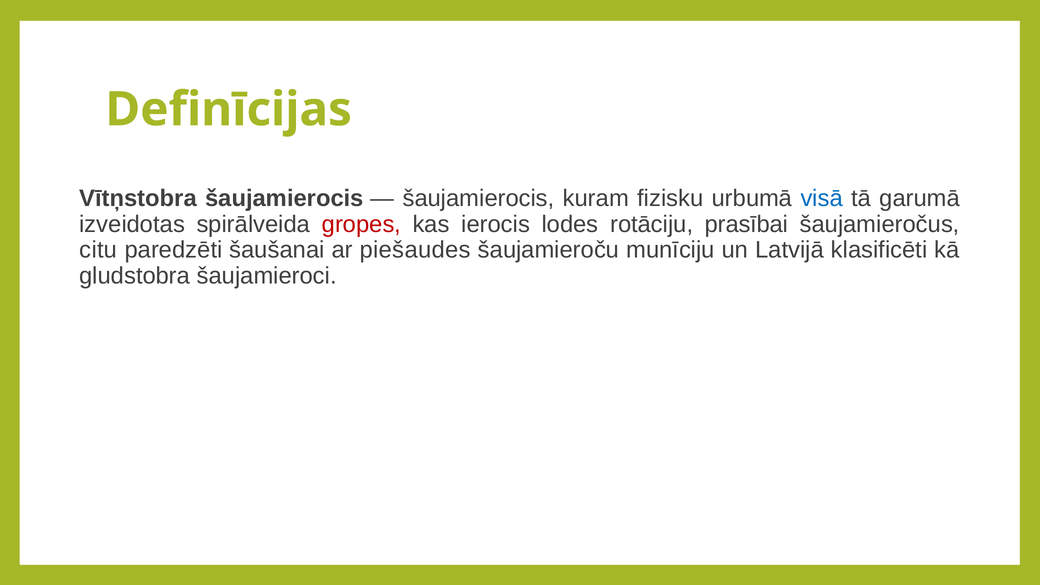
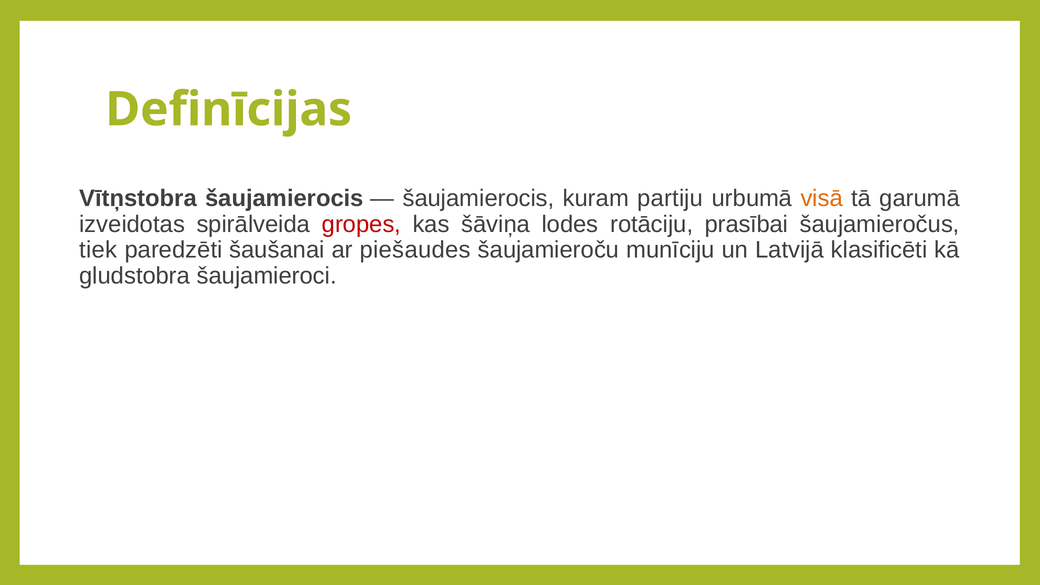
fizisku: fizisku -> partiju (670, 199)
visā colour: blue -> orange (822, 199)
ierocis: ierocis -> šāviņa (496, 224)
citu: citu -> tiek (98, 250)
